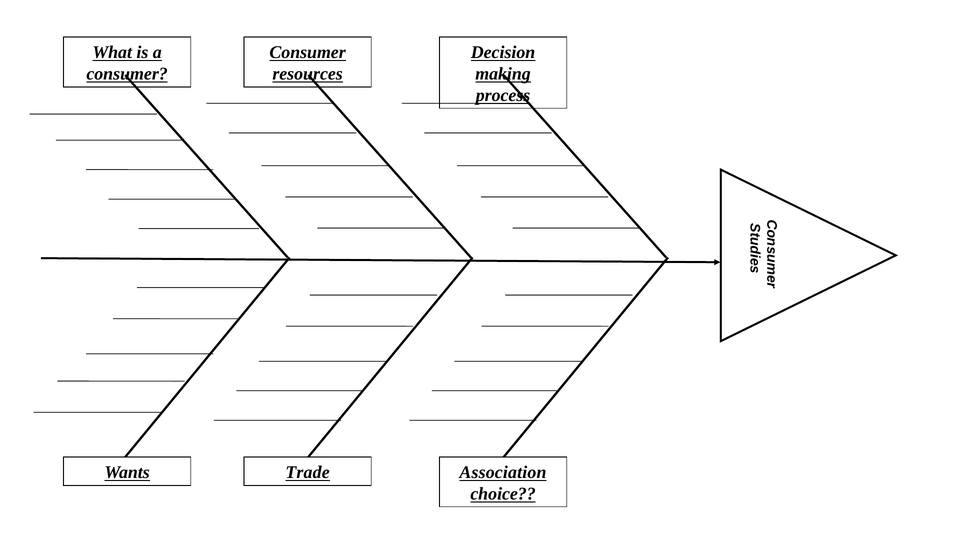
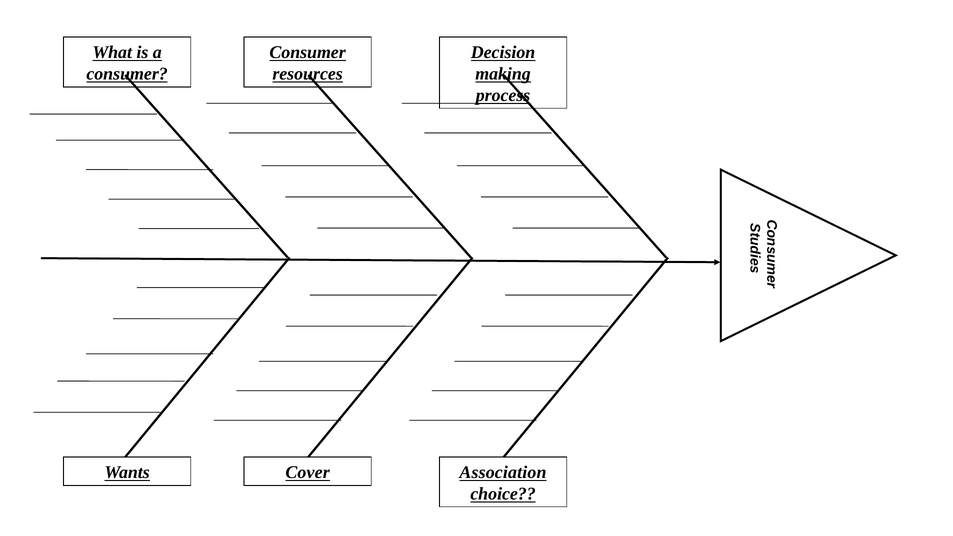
Trade: Trade -> Cover (308, 473)
